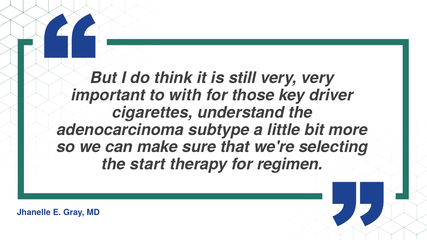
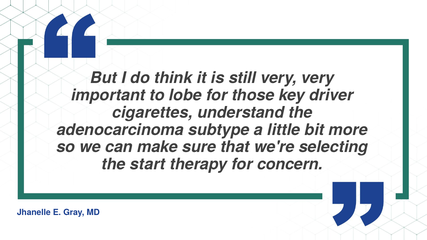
with: with -> lobe (185, 95)
regimen: regimen -> concern (290, 164)
